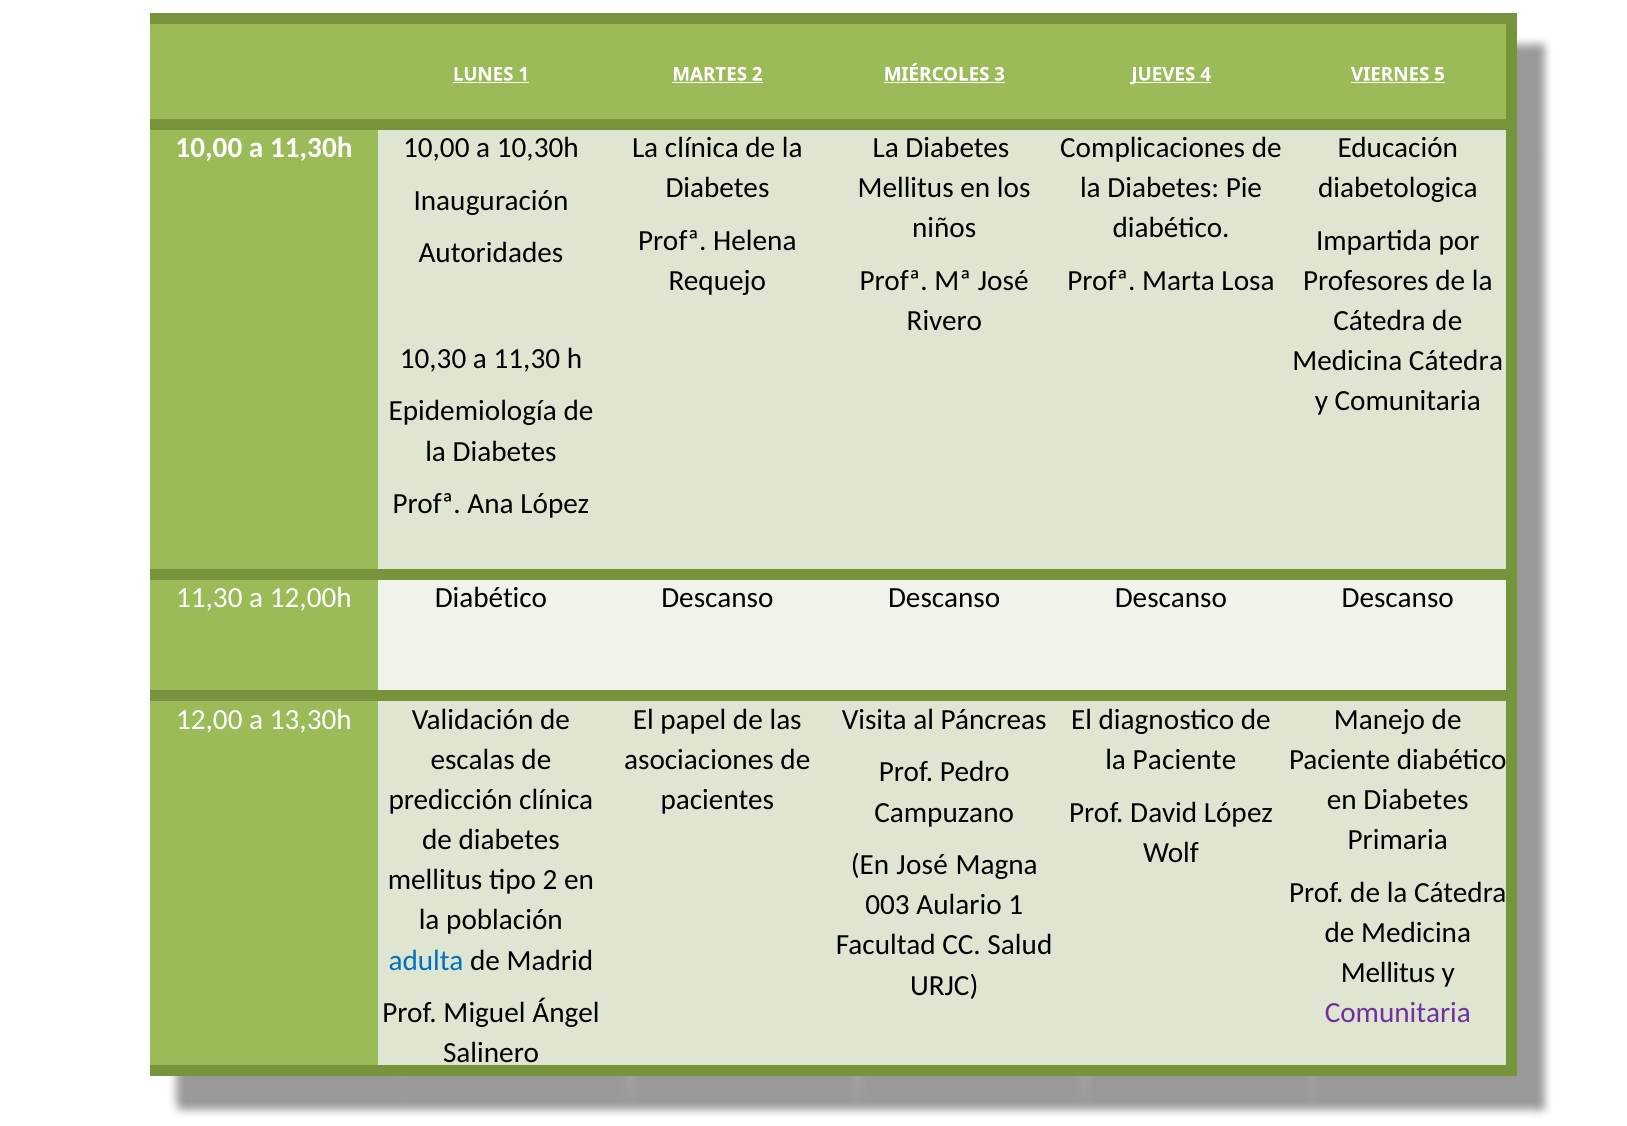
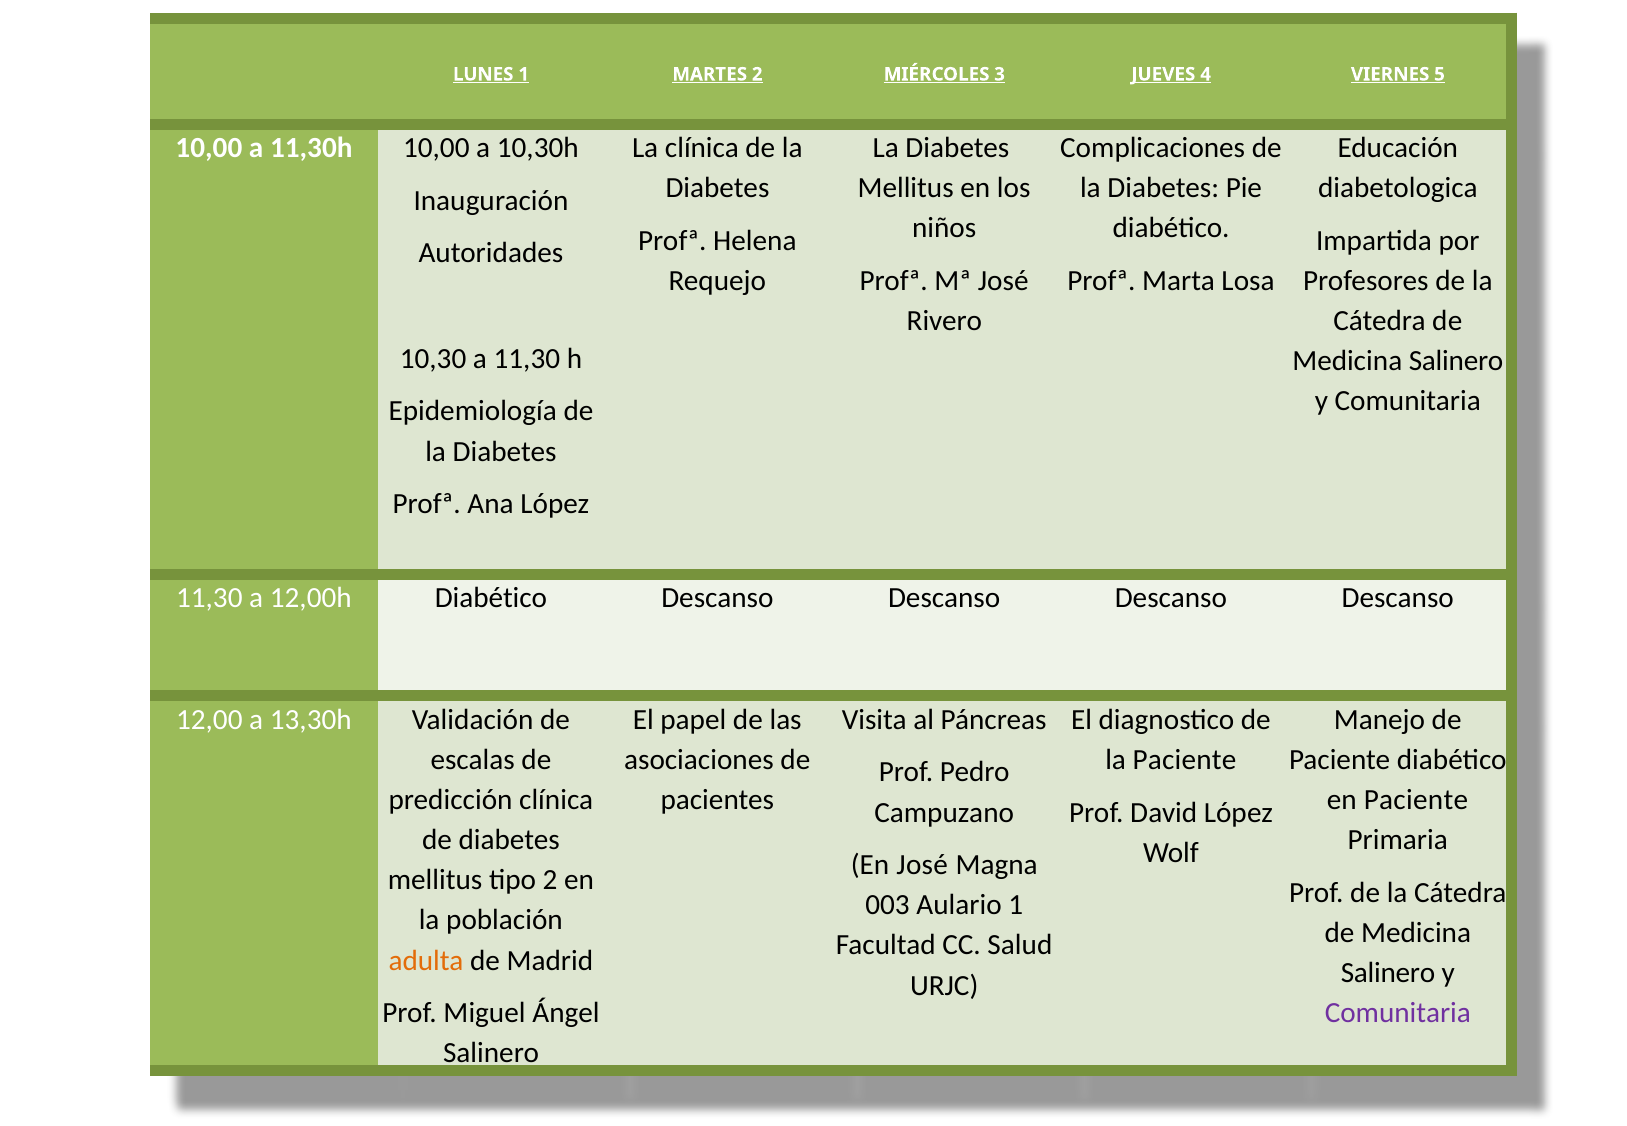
Cátedra: Cátedra -> Salinero (1456, 361)
en Diabetes: Diabetes -> Paciente (1416, 800)
adulta colour: blue -> orange (426, 961)
Mellitus: Mellitus -> Salinero (1388, 973)
